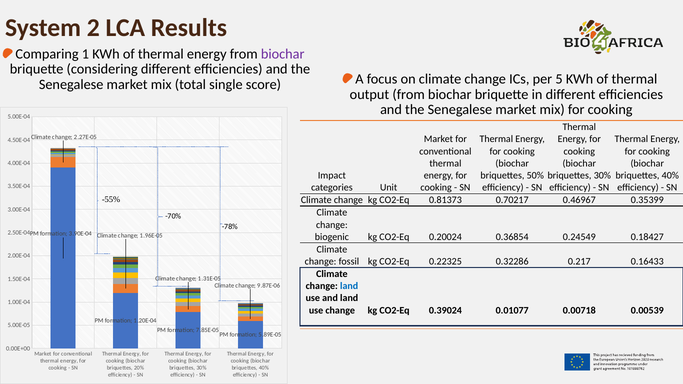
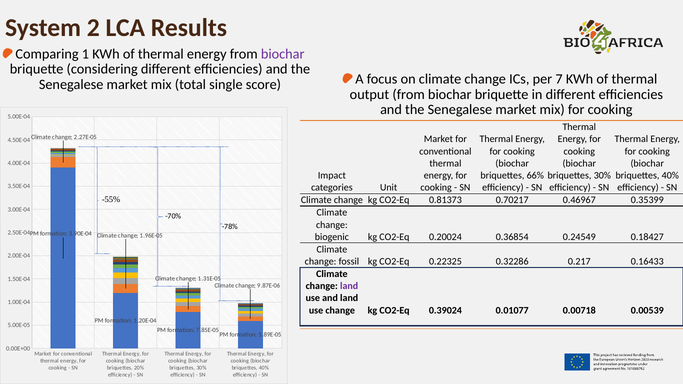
5: 5 -> 7 (559, 79)
50%: 50% -> 66% (535, 176)
land colour: blue -> purple (349, 286)
